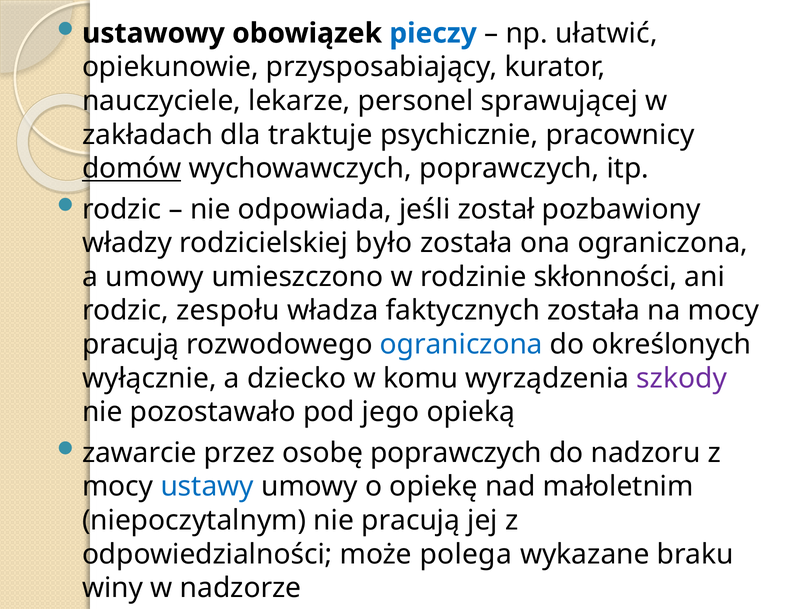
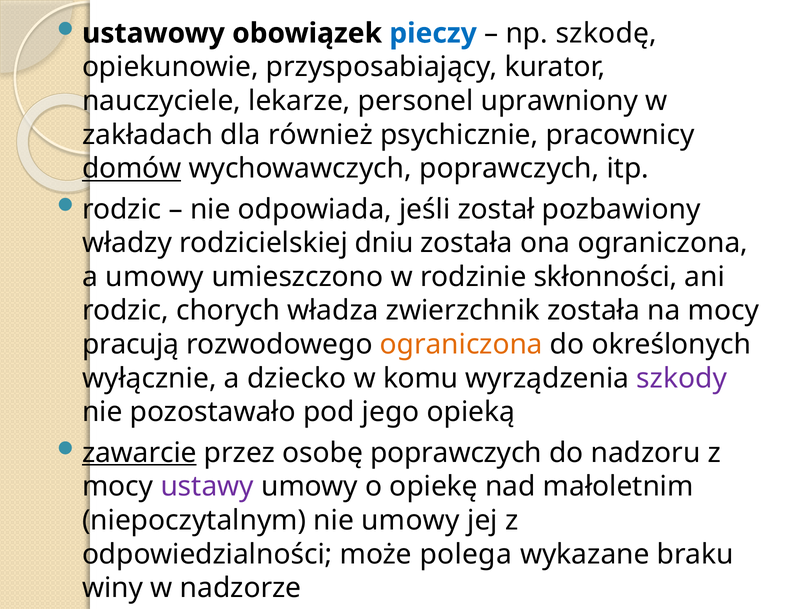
ułatwić: ułatwić -> szkodę (606, 33)
sprawującej: sprawującej -> uprawniony (559, 101)
traktuje: traktuje -> również (321, 135)
było: było -> dniu (384, 243)
zespołu: zespołu -> chorych (228, 311)
faktycznych: faktycznych -> zwierzchnik (463, 311)
ograniczona colour: blue -> orange (461, 344)
zawarcie underline: none -> present (139, 453)
ustawy colour: blue -> purple (207, 487)
nie pracują: pracują -> umowy (410, 520)
